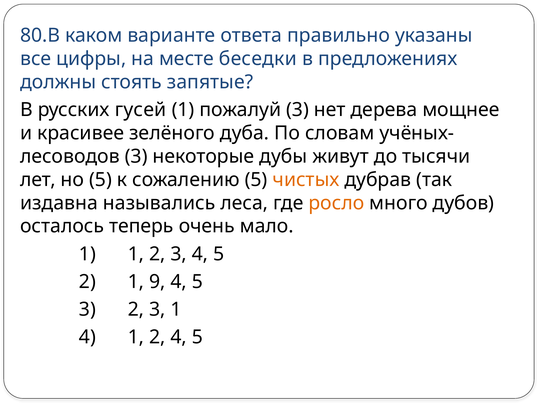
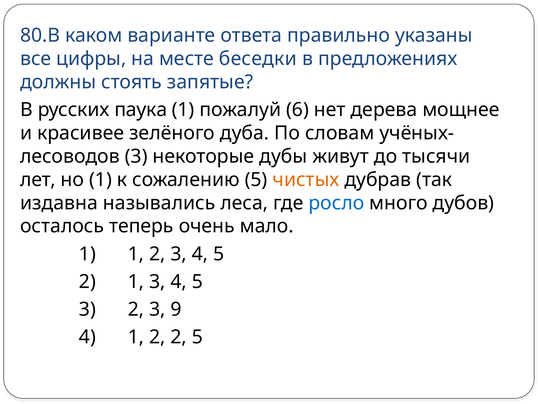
гусей: гусей -> паука (141, 109)
пожалуй 3: 3 -> 6 (298, 109)
но 5: 5 -> 1 (100, 179)
росло colour: orange -> blue (336, 203)
1 9: 9 -> 3 (157, 281)
3 1: 1 -> 9 (176, 309)
2 4: 4 -> 2 (179, 337)
